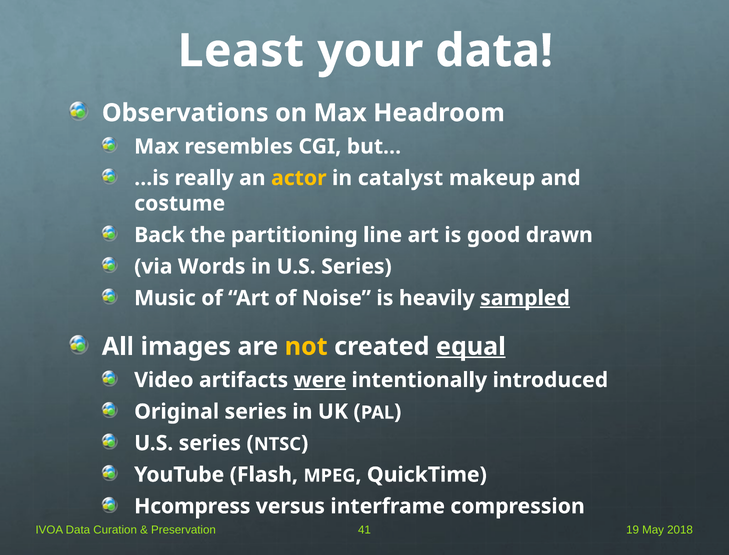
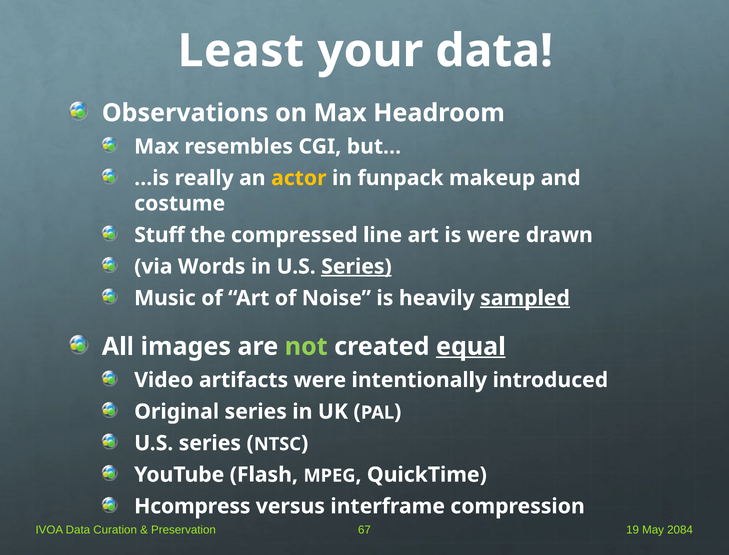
catalyst: catalyst -> funpack (401, 178)
Back: Back -> Stuff (159, 235)
partitioning: partitioning -> compressed (294, 235)
is good: good -> were (494, 235)
Series underline: none -> present (356, 267)
not colour: yellow -> light green (306, 347)
were underline: present -> none (320, 380)
41: 41 -> 67 (364, 530)
2018: 2018 -> 2084 (680, 530)
